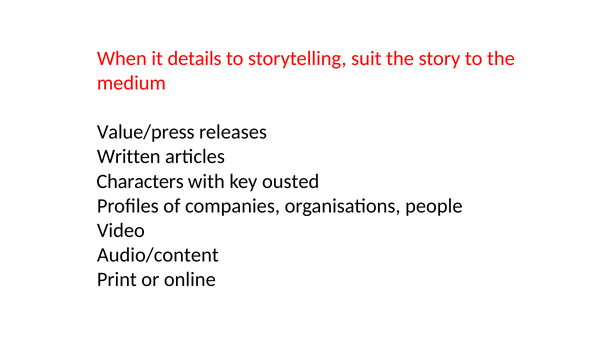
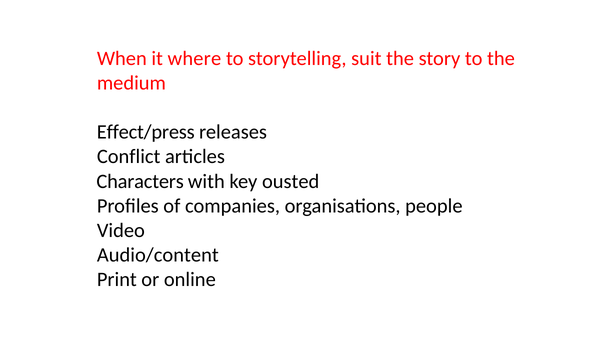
details: details -> where (194, 59)
Value/press: Value/press -> Effect/press (146, 132)
Written: Written -> Conflict (129, 157)
